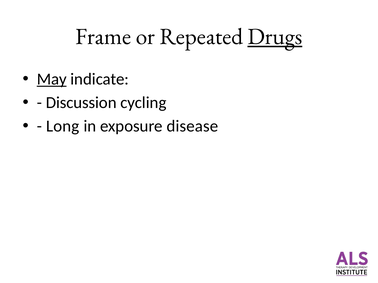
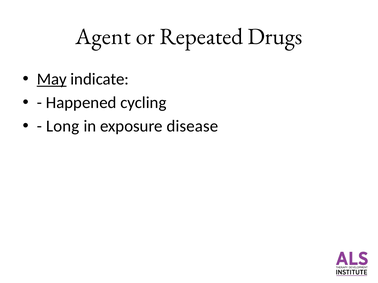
Frame: Frame -> Agent (103, 37)
Drugs underline: present -> none (275, 37)
Discussion: Discussion -> Happened (81, 103)
